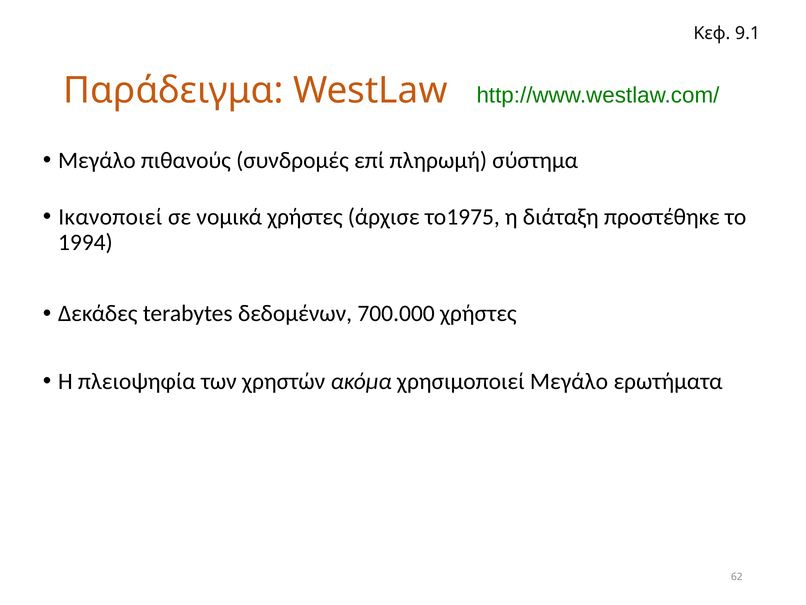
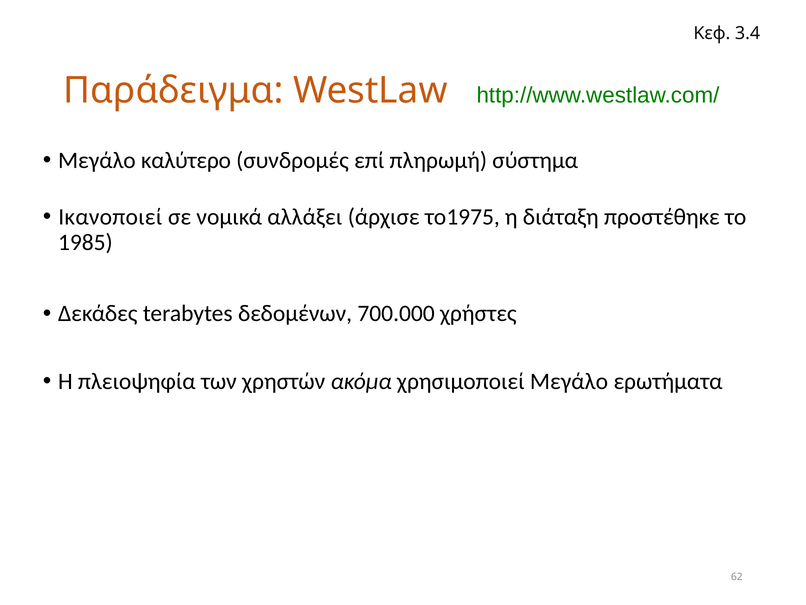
9.1: 9.1 -> 3.4 (748, 33)
πιθανούς: πιθανούς -> καλύτερο (186, 160)
νομικά χρήστες: χρήστες -> αλλάξει (305, 217)
1994: 1994 -> 1985 (85, 242)
